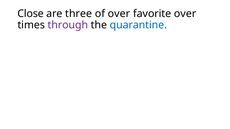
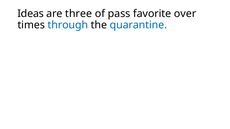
Close: Close -> Ideas (31, 14)
of over: over -> pass (119, 14)
through colour: purple -> blue (68, 25)
